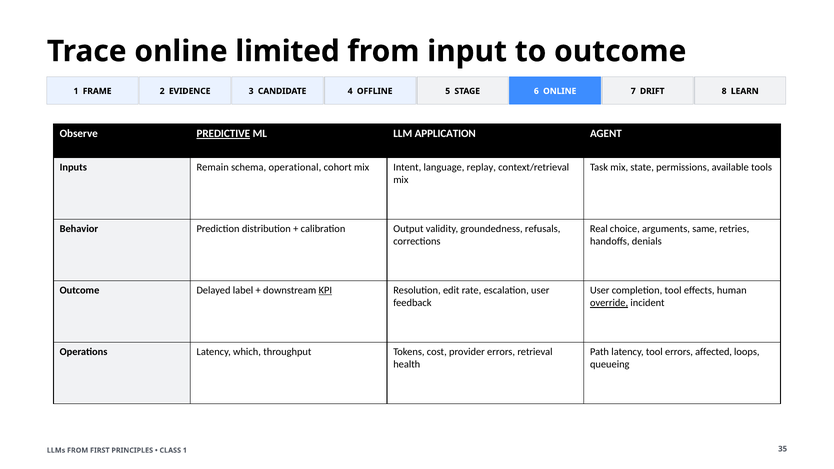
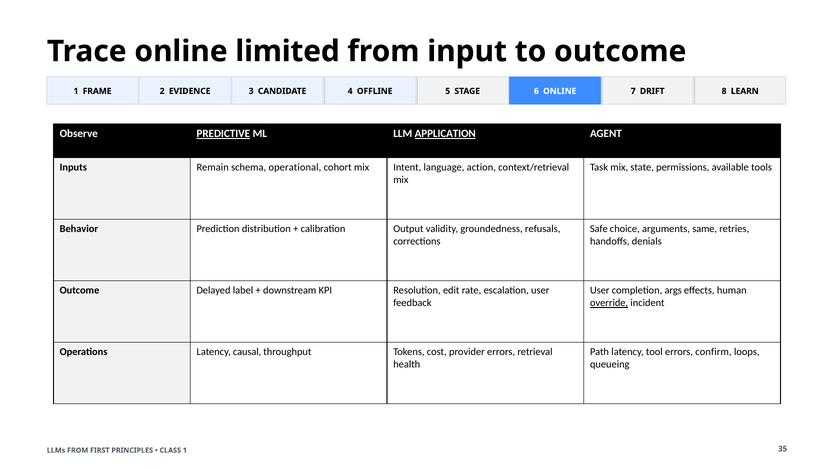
APPLICATION underline: none -> present (445, 134)
replay: replay -> action (481, 167)
Real: Real -> Safe (599, 229)
KPI underline: present -> none (325, 290)
completion tool: tool -> args (673, 290)
which: which -> causal (247, 352)
affected: affected -> confirm (713, 352)
